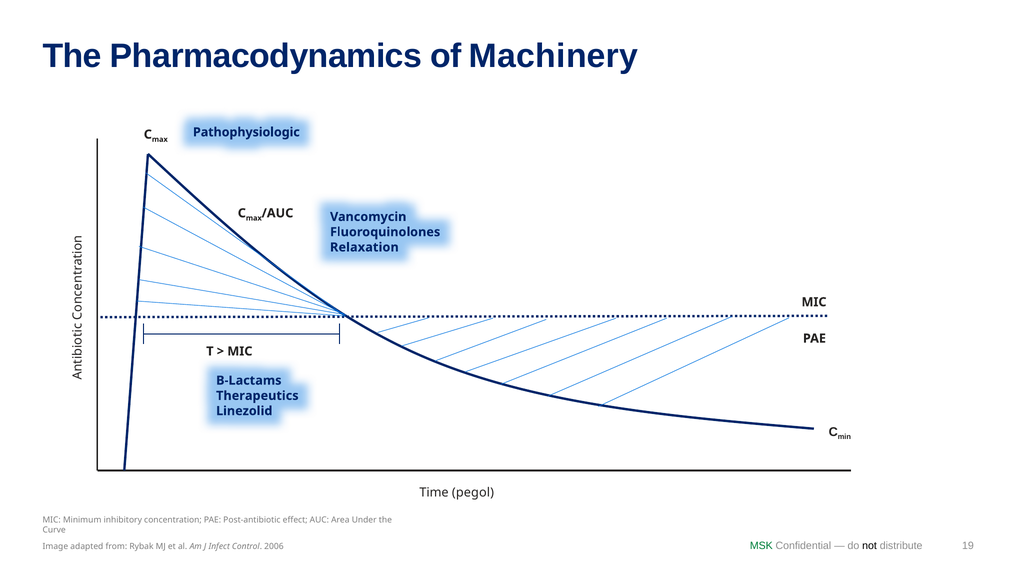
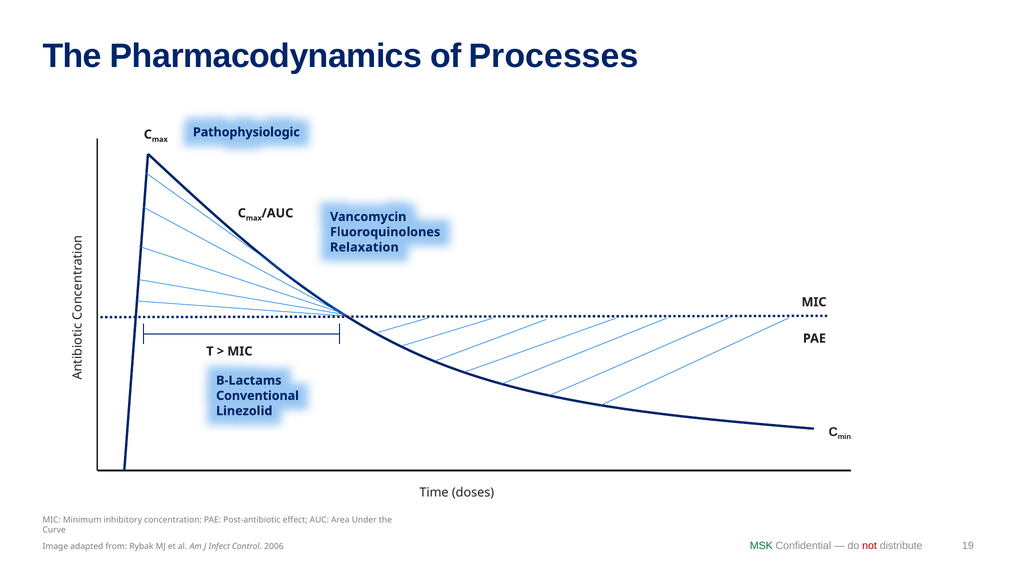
Machinery: Machinery -> Processes (554, 56)
Therapeutics: Therapeutics -> Conventional (257, 396)
pegol: pegol -> doses (473, 492)
not colour: black -> red (870, 546)
